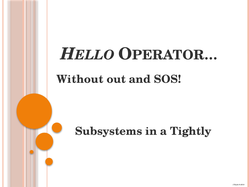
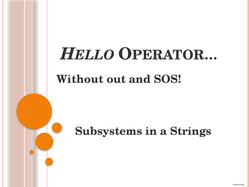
Tightly: Tightly -> Strings (191, 131)
